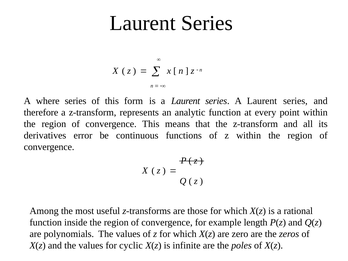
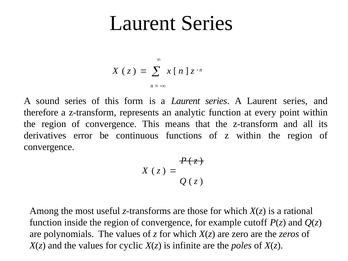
where: where -> sound (48, 101)
length: length -> cutoff (256, 223)
